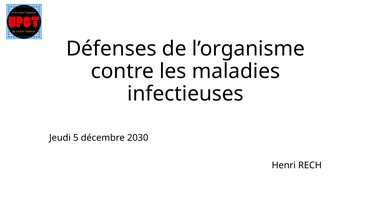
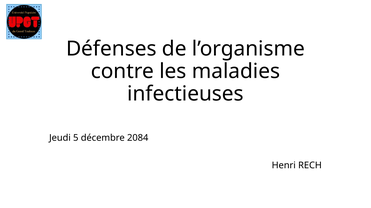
2030: 2030 -> 2084 (138, 138)
